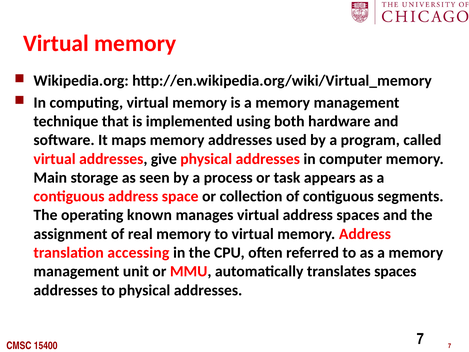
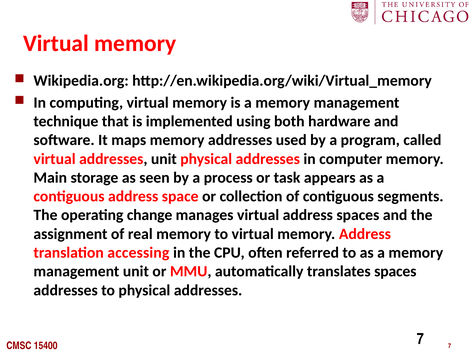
addresses give: give -> unit (164, 159)
known: known -> change (150, 215)
